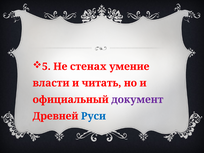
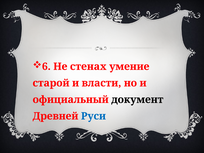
5: 5 -> 6 (46, 67)
власти: власти -> старой (51, 83)
читать: читать -> власти (101, 83)
документ colour: purple -> black (137, 100)
